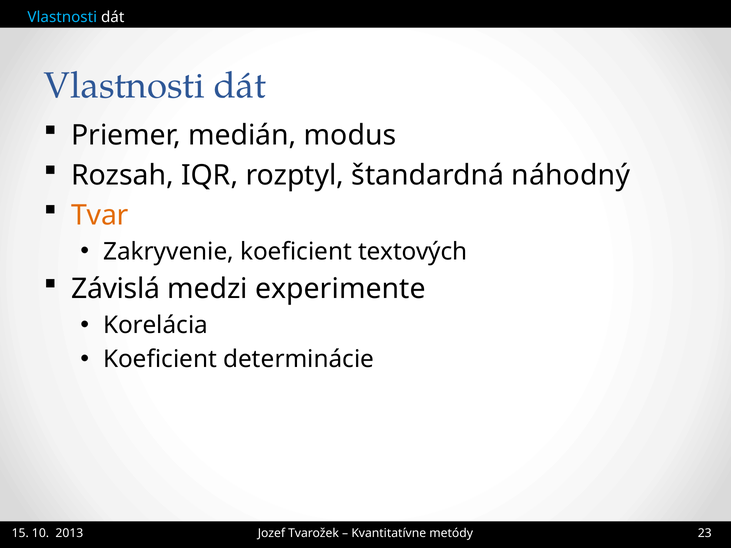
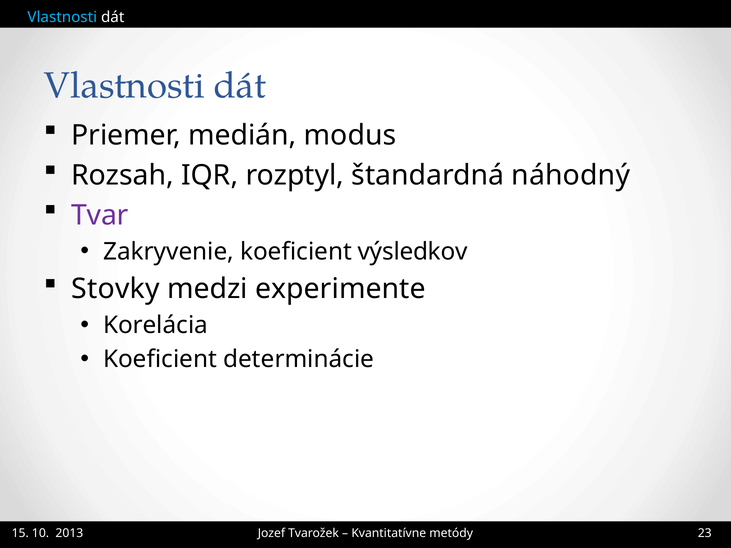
Tvar colour: orange -> purple (100, 215)
textových: textových -> výsledkov (413, 252)
Závislá: Závislá -> Stovky (115, 289)
